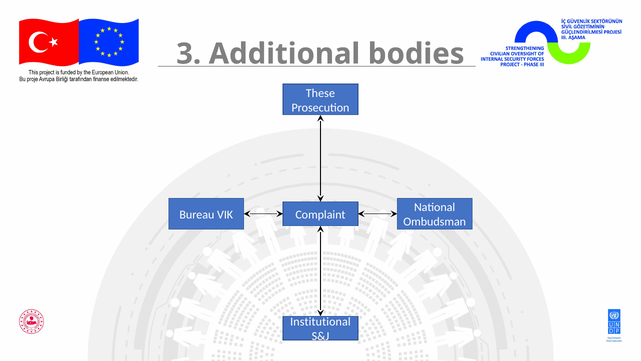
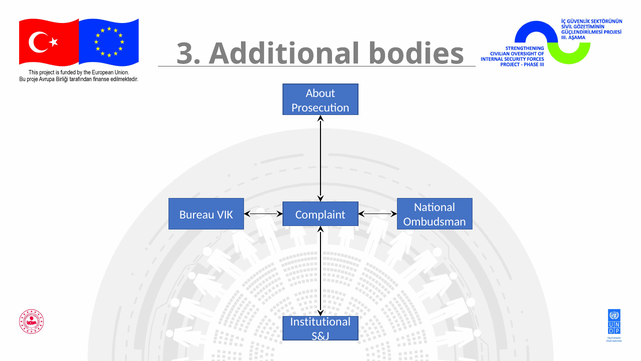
These: These -> About (321, 93)
